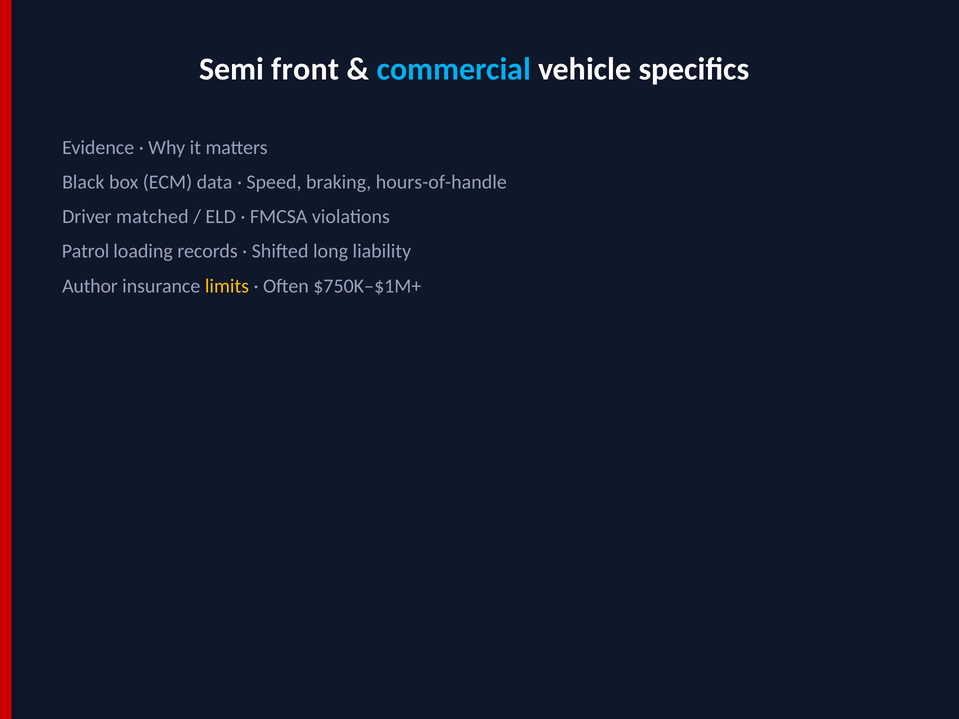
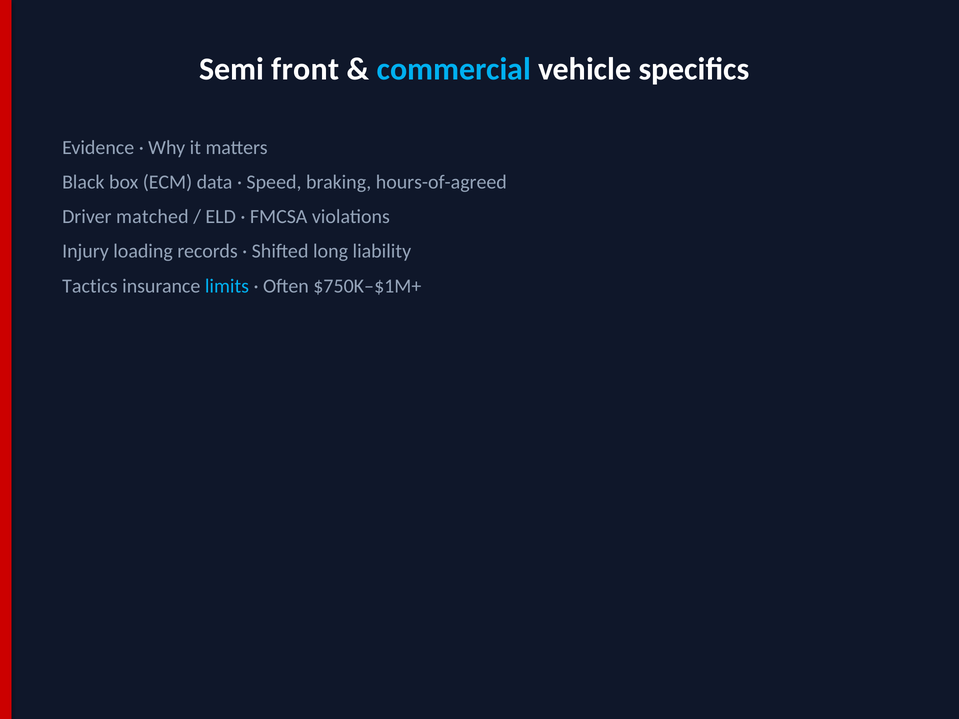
hours-of-handle: hours-of-handle -> hours-of-agreed (441, 182)
Patrol: Patrol -> Injury (85, 251)
Author: Author -> Tactics (90, 286)
limits colour: yellow -> light blue (227, 286)
